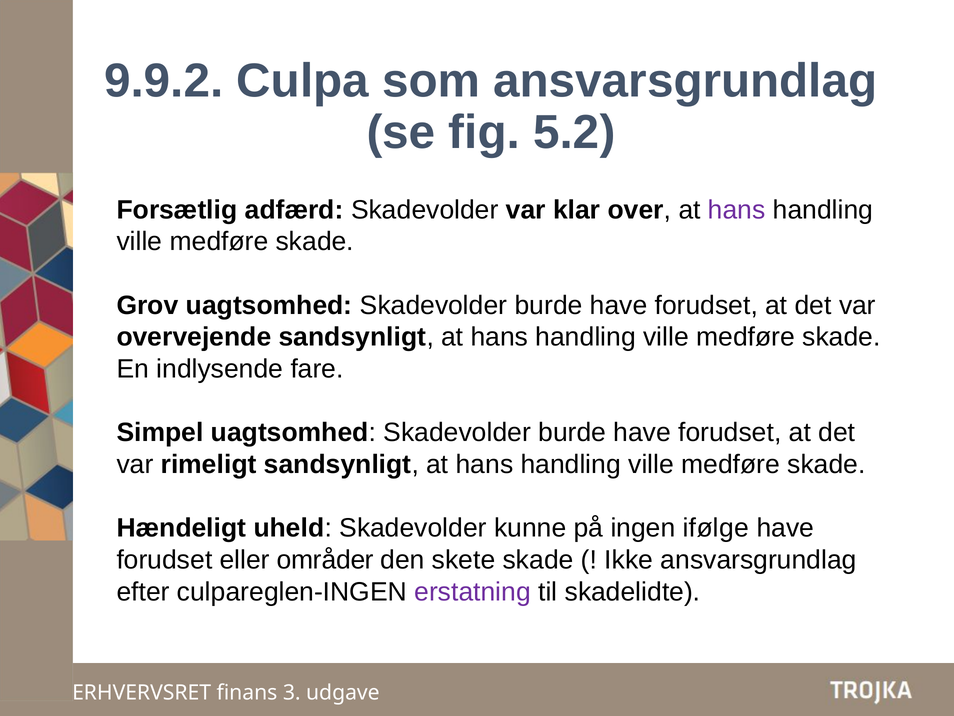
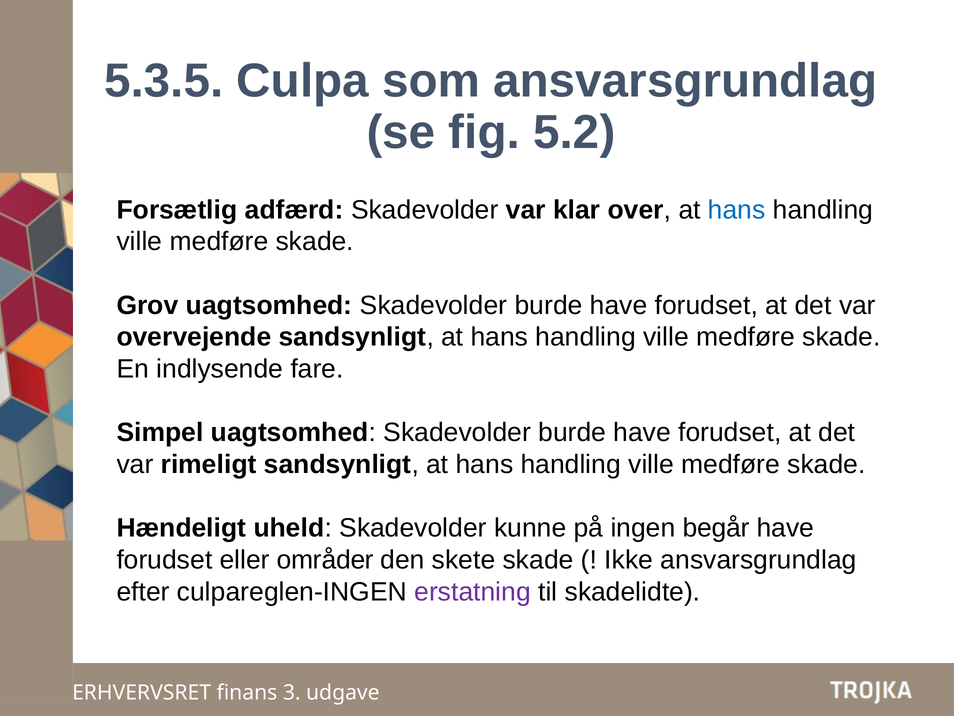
9.9.2: 9.9.2 -> 5.3.5 (164, 81)
hans colour: purple -> blue (737, 210)
ifølge: ifølge -> begår (716, 528)
